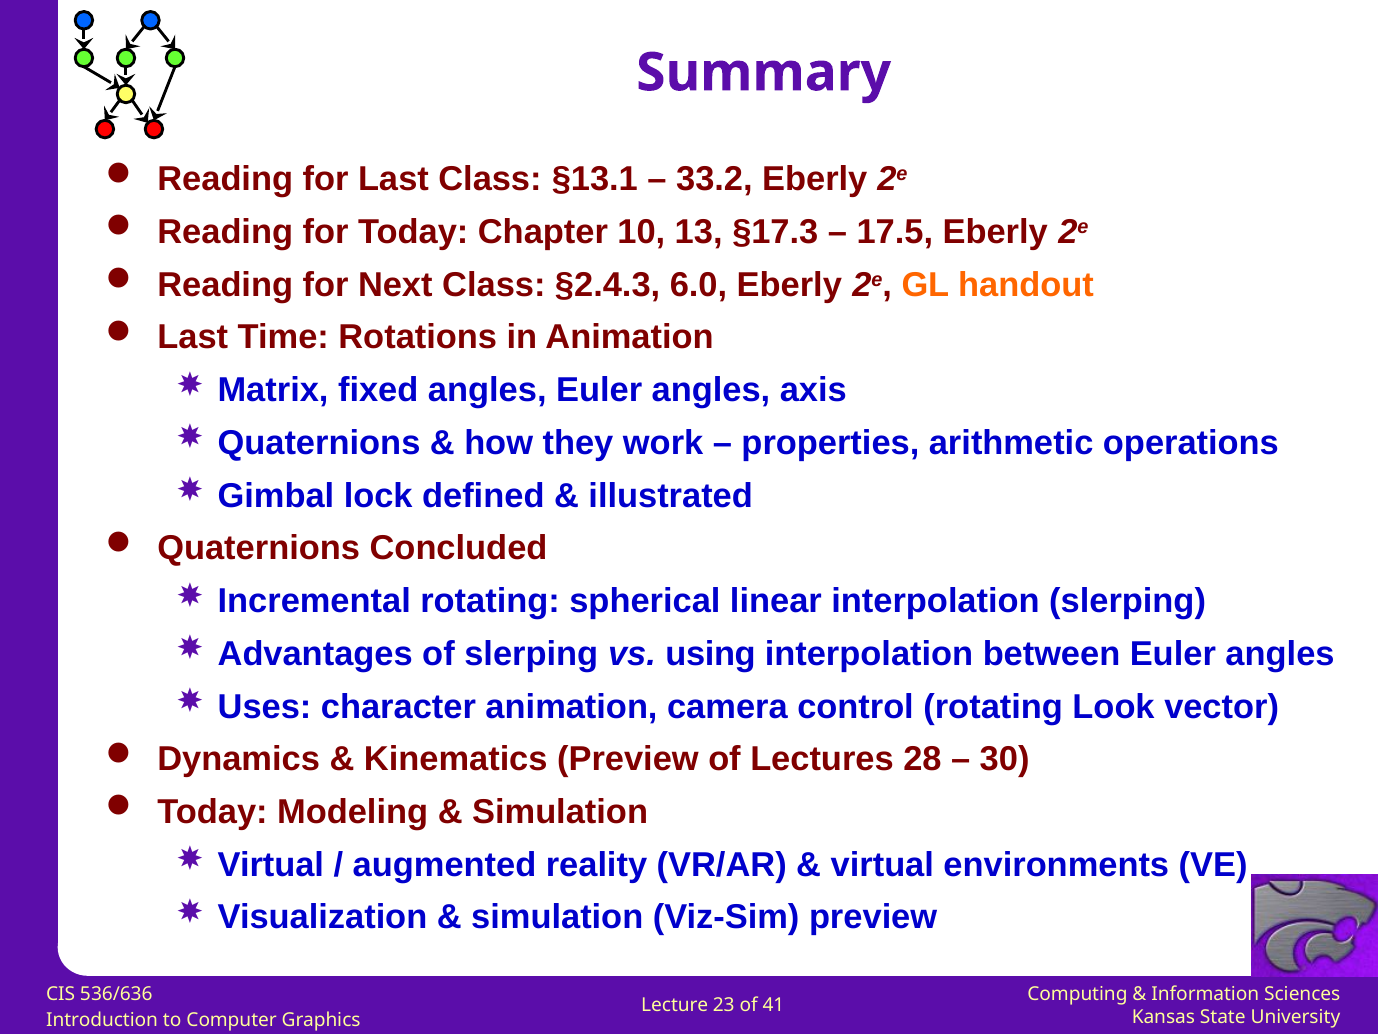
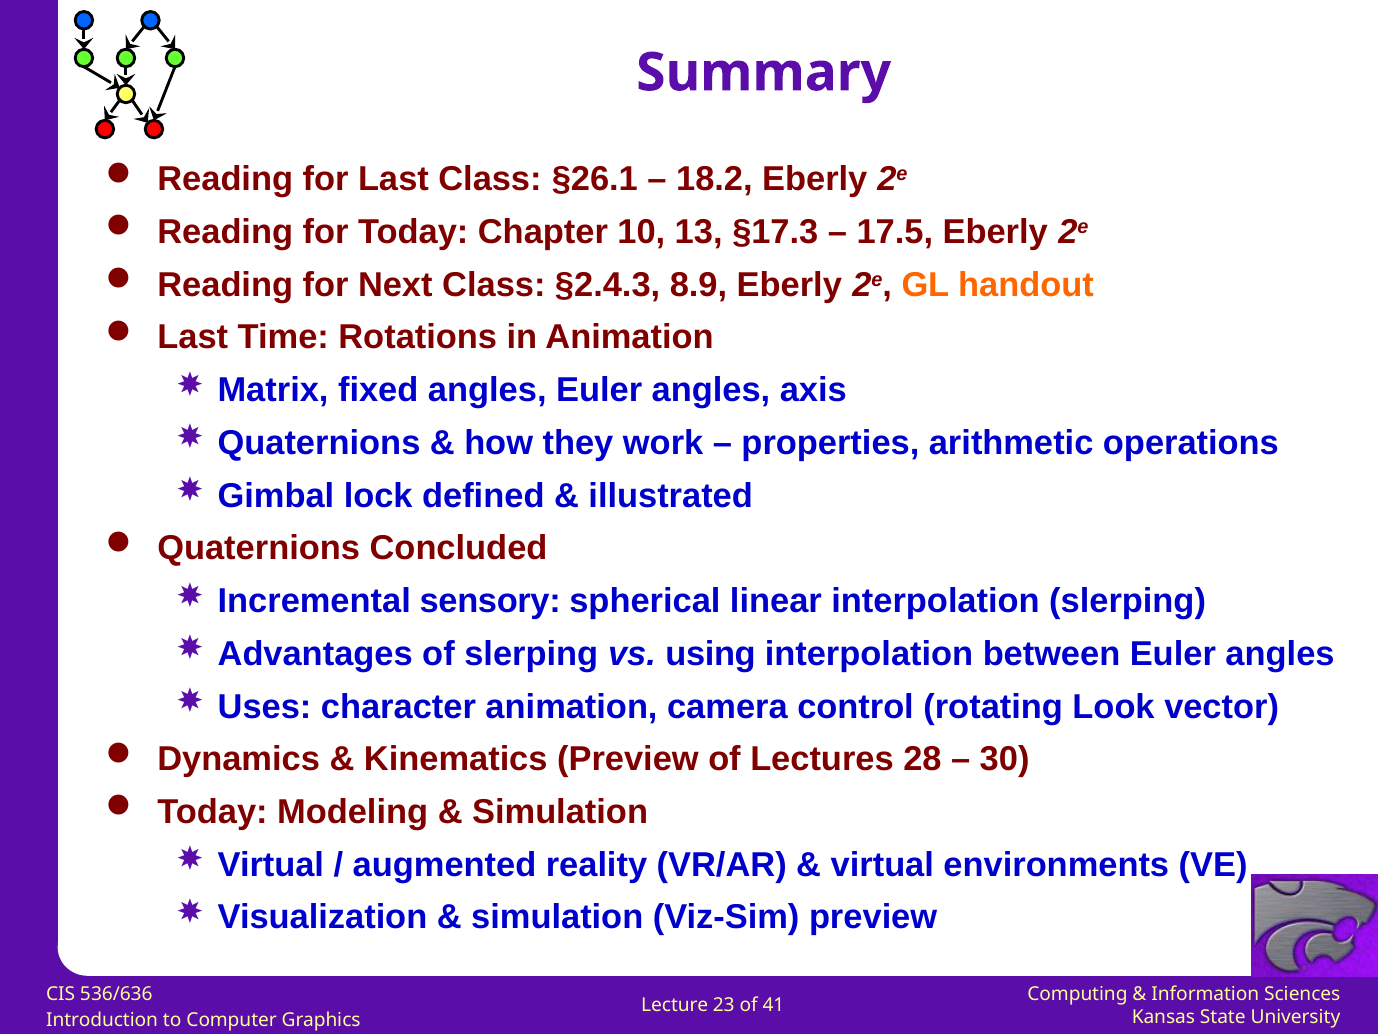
§13.1: §13.1 -> §26.1 (595, 179)
33.2: 33.2 -> 18.2 (714, 179)
6.0: 6.0 -> 8.9 (698, 285)
Incremental rotating: rotating -> sensory (490, 601)
